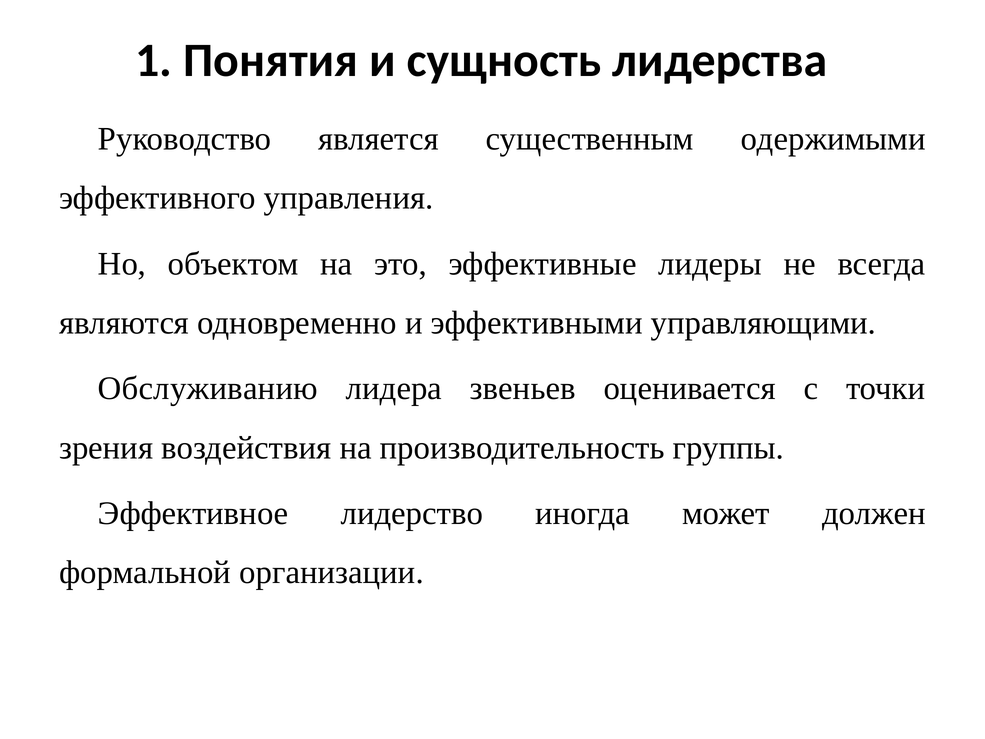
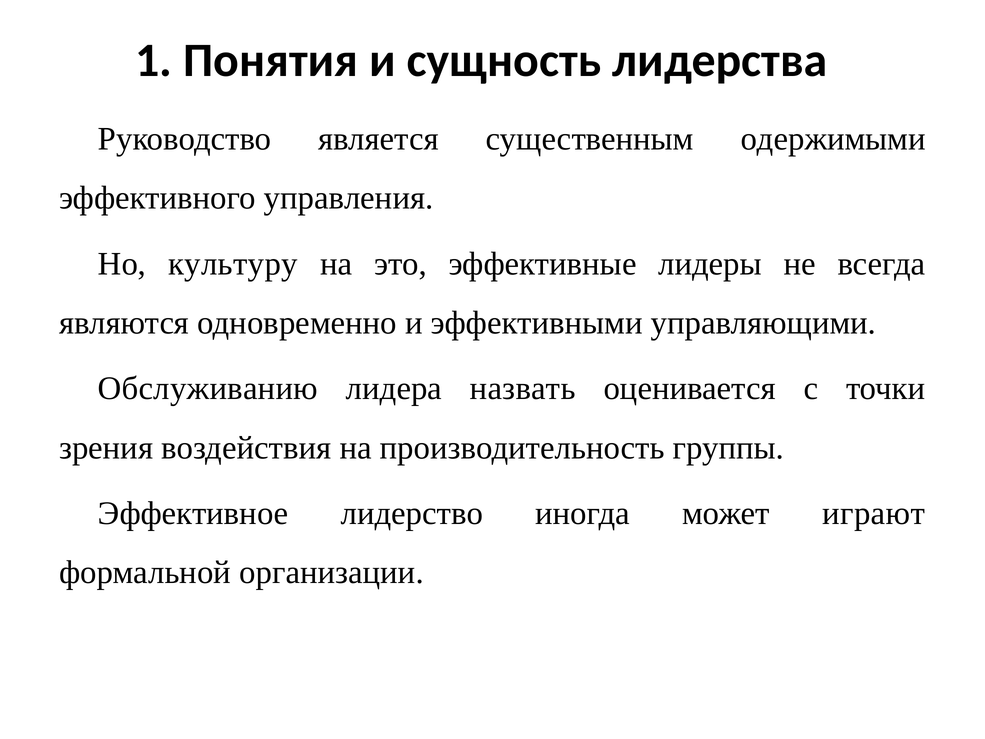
объектом: объектом -> культуру (233, 264)
звеньев: звеньев -> назвать (523, 388)
должен: должен -> играют (874, 513)
